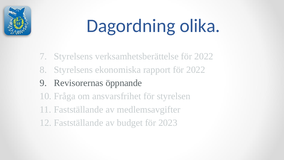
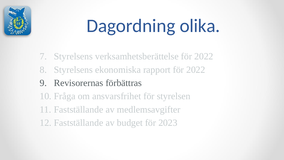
öppnande: öppnande -> förbättras (124, 83)
